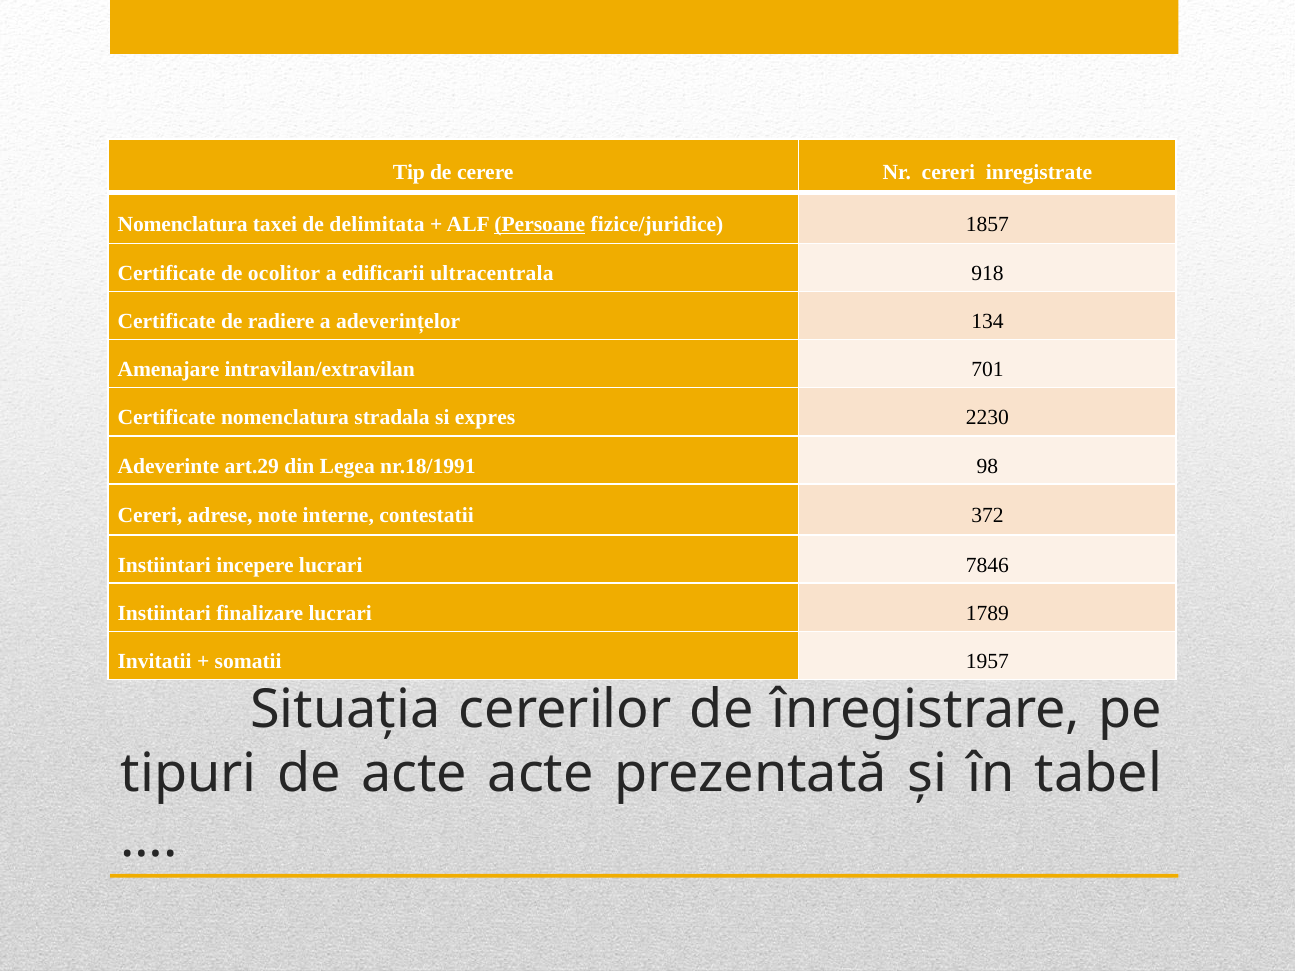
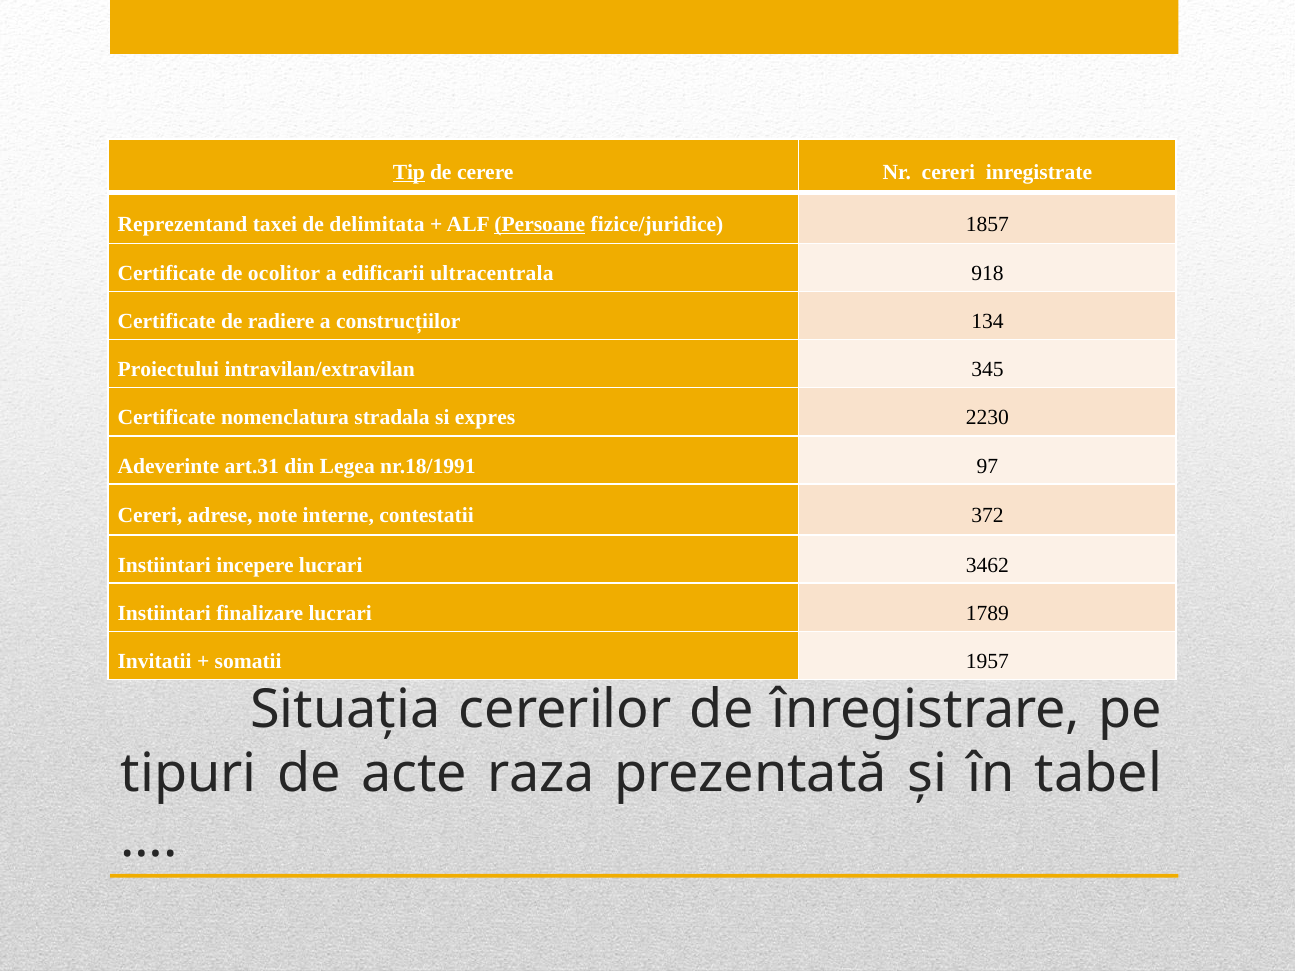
Tip underline: none -> present (409, 172)
Nomenclatura: Nomenclatura -> Reprezentand (183, 224)
adeverințelor: adeverințelor -> construcțiilor (398, 322)
Amenajare: Amenajare -> Proiectului (168, 370)
701: 701 -> 345 (987, 370)
art.29: art.29 -> art.31 (252, 466)
98: 98 -> 97 (987, 466)
7846: 7846 -> 3462 (987, 565)
acte acte: acte -> raza (541, 774)
